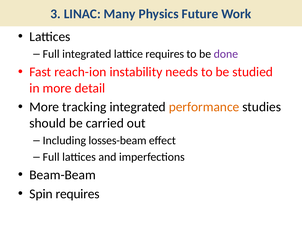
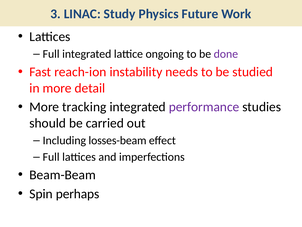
Many: Many -> Study (120, 14)
lattice requires: requires -> ongoing (165, 54)
performance colour: orange -> purple (204, 107)
Spin requires: requires -> perhaps (78, 193)
